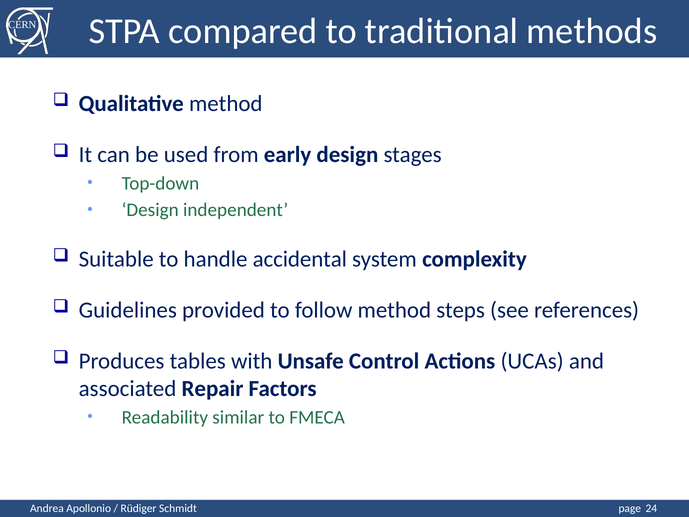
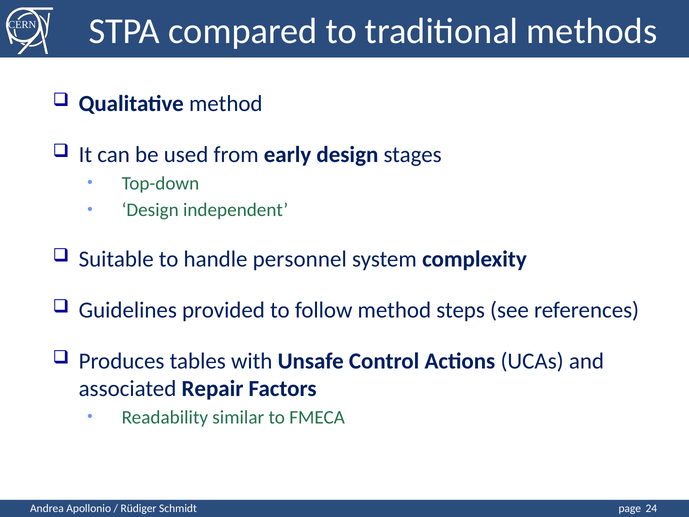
accidental: accidental -> personnel (300, 259)
